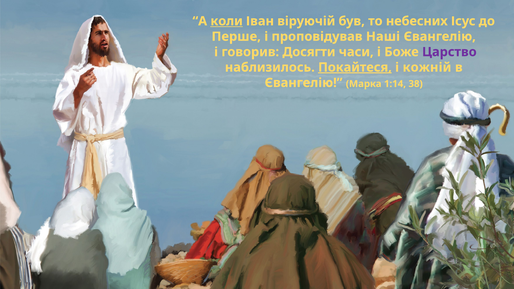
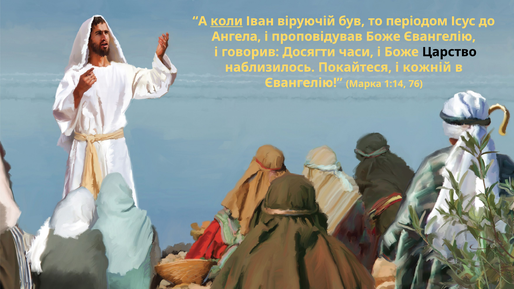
небесних: небесних -> періодом (417, 21)
Перше: Перше -> Ангела (236, 37)
проповідував Наші: Наші -> Боже (383, 37)
Царство colour: purple -> black (449, 52)
Покайтеся underline: present -> none (355, 67)
38: 38 -> 76 (416, 84)
